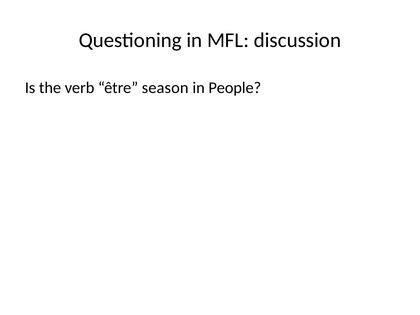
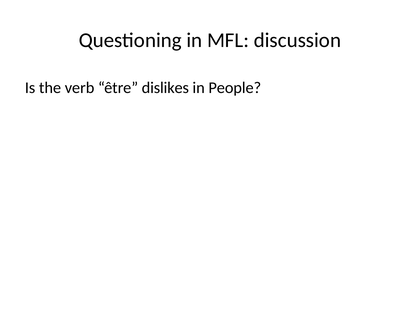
season: season -> dislikes (165, 88)
